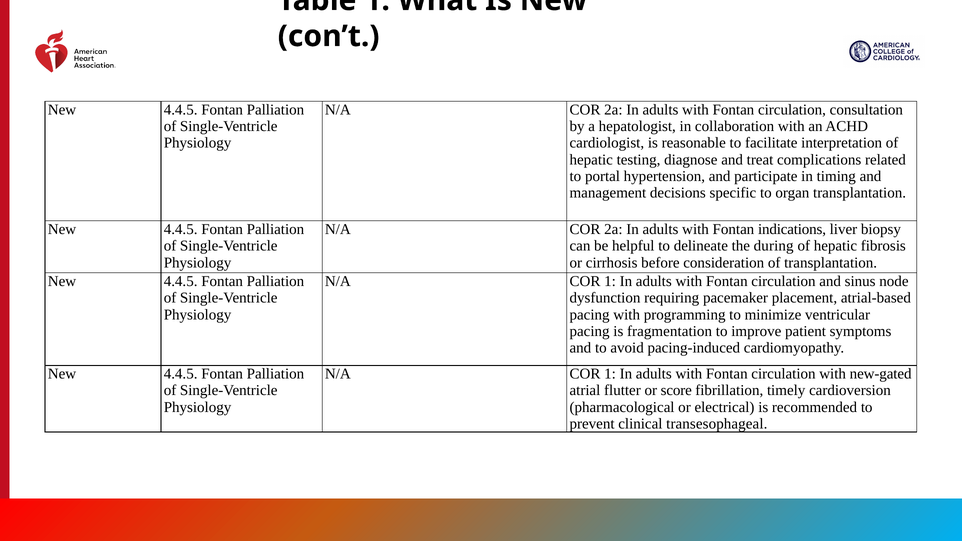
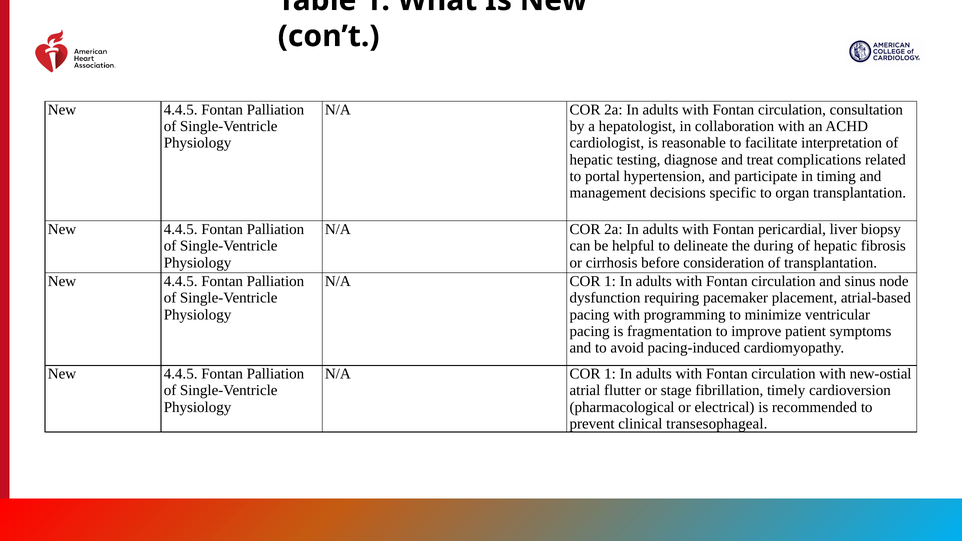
indications: indications -> pericardial (792, 229)
new-gated: new-gated -> new-ostial (881, 374)
score: score -> stage (676, 391)
